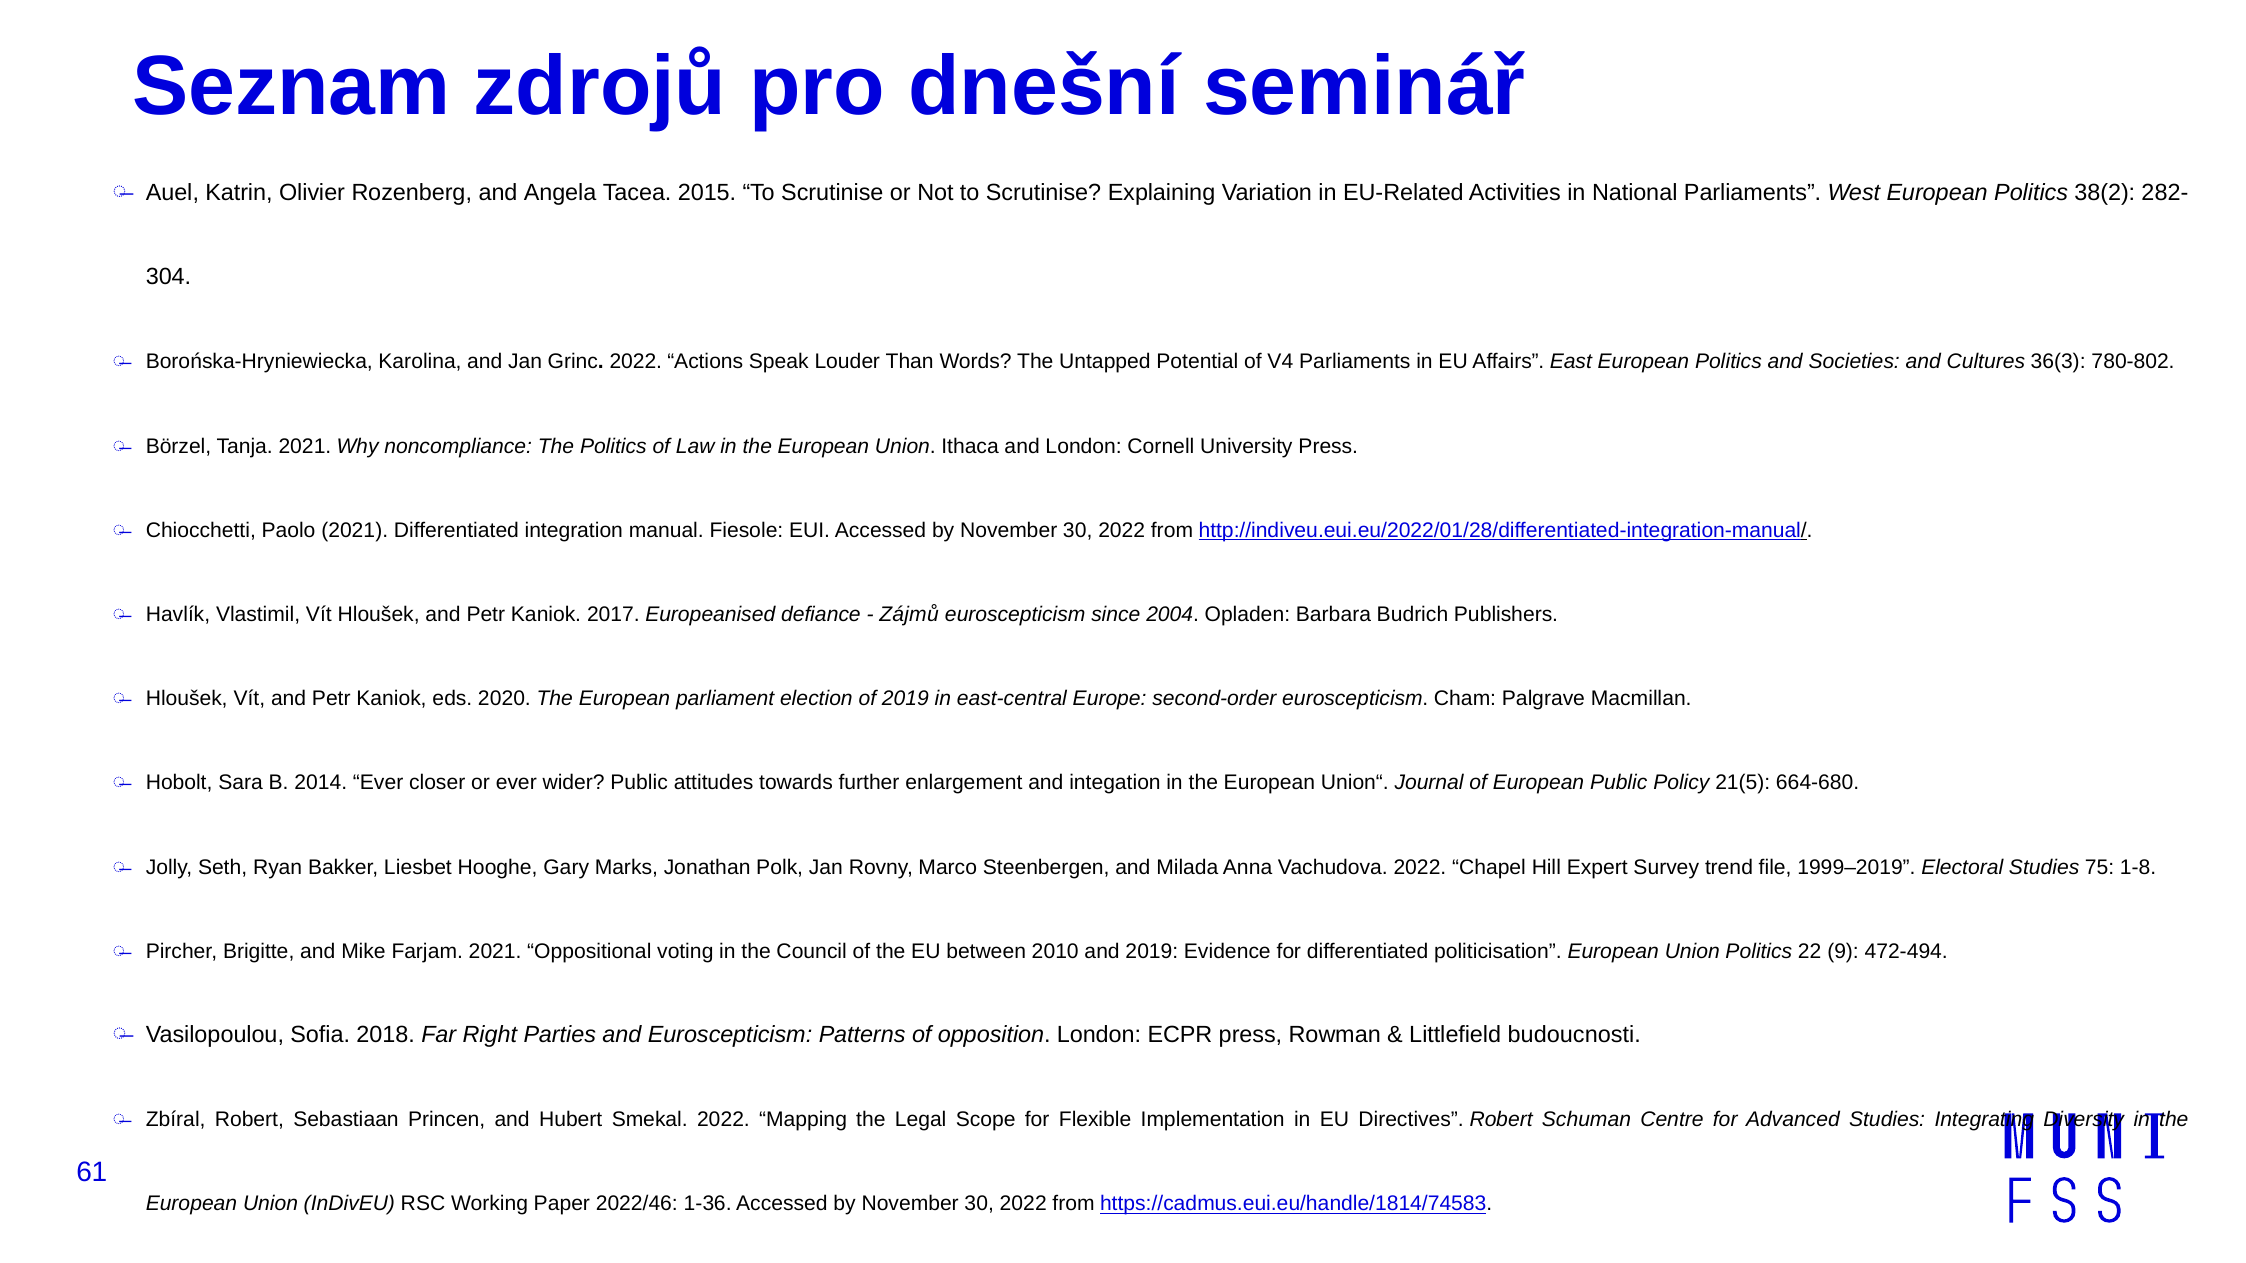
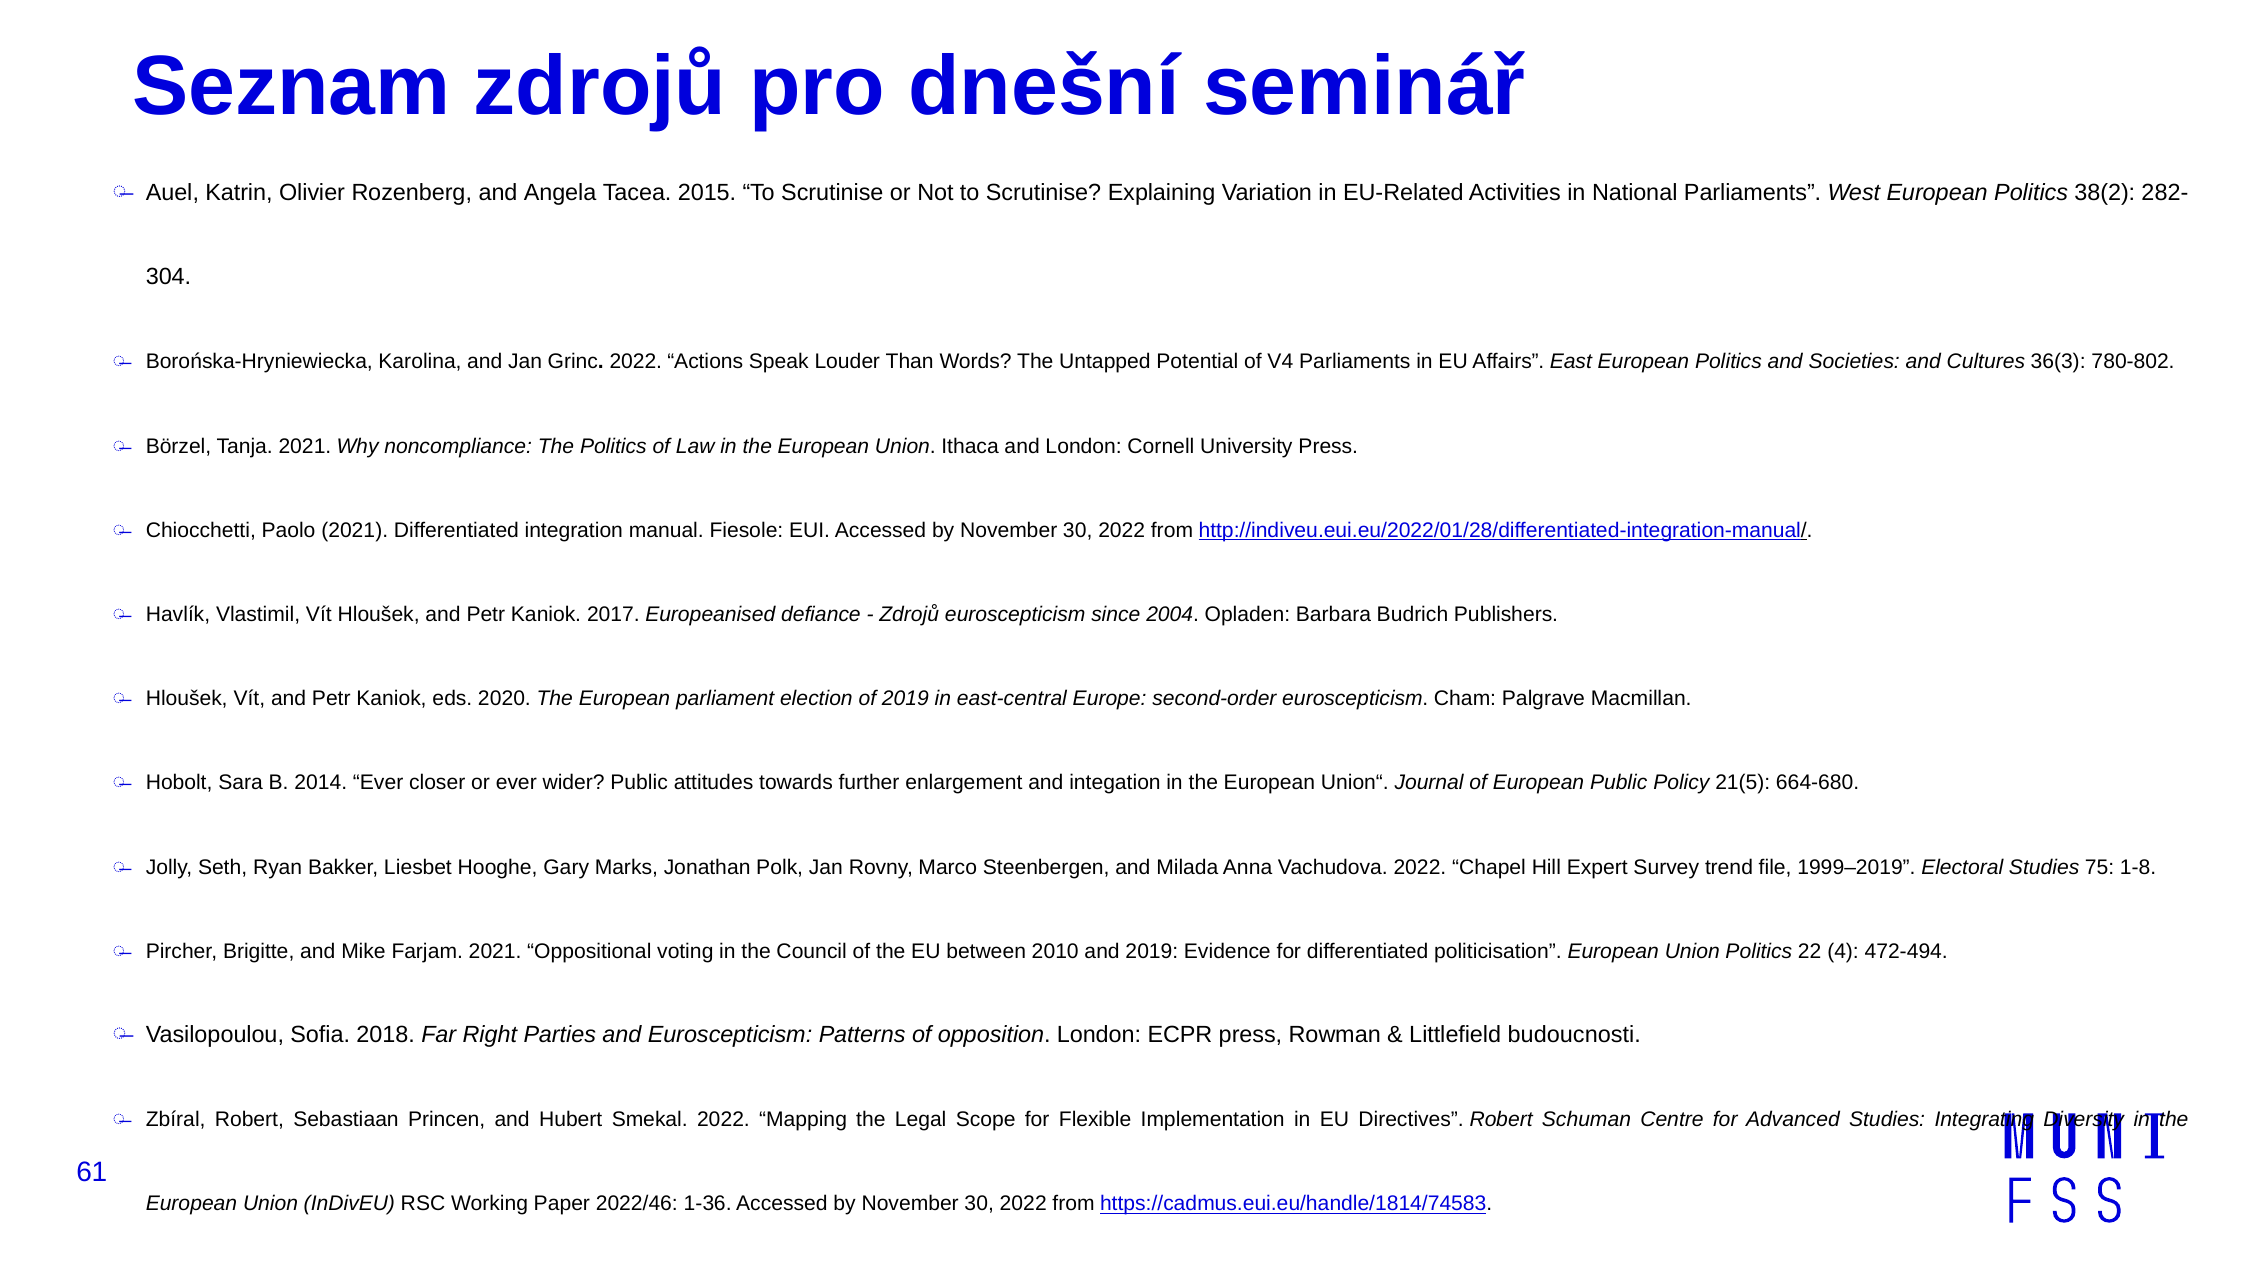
Zájmů: Zájmů -> Zdrojů (909, 615)
9: 9 -> 4 (1843, 952)
